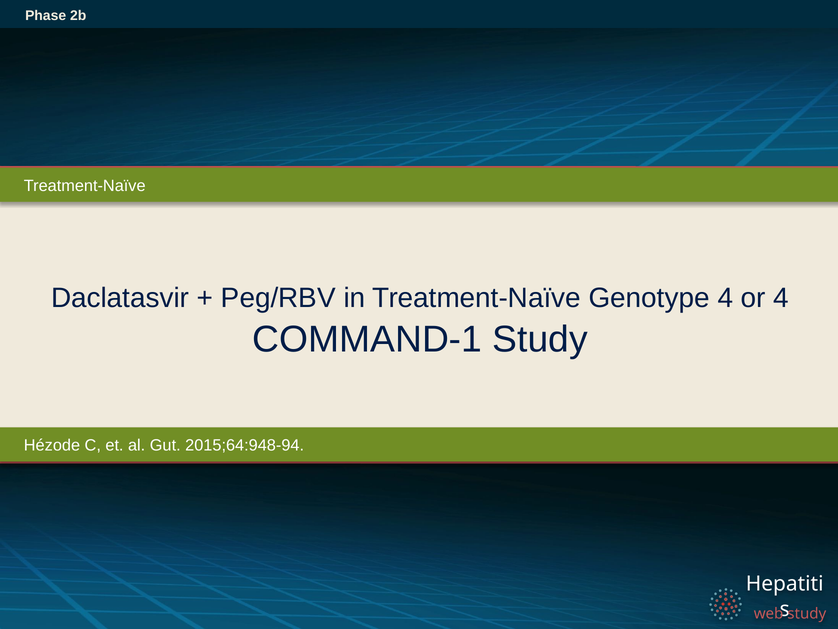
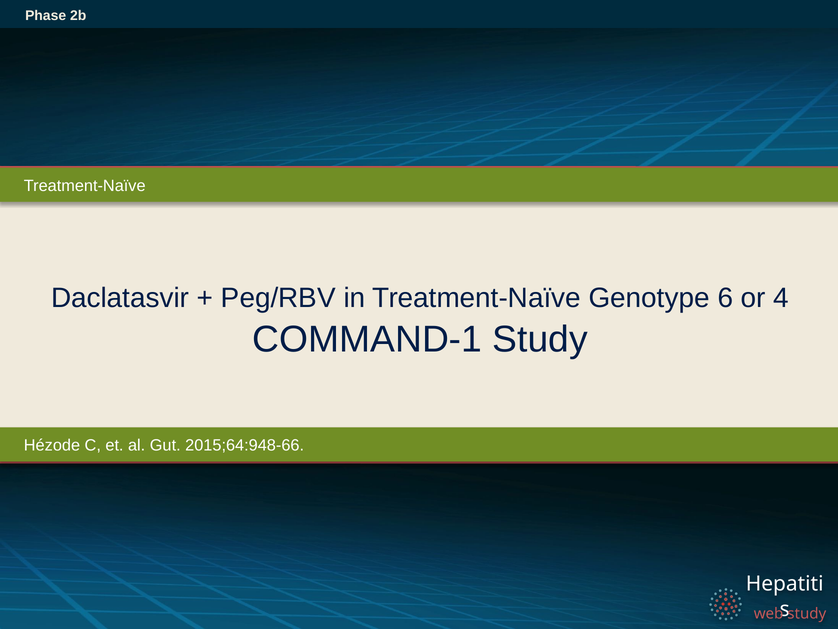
Genotype 4: 4 -> 6 (725, 298)
2015;64:948-94: 2015;64:948-94 -> 2015;64:948-66 (245, 445)
